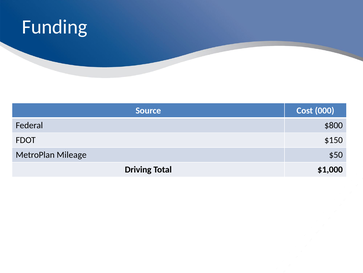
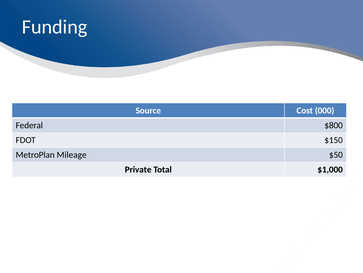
Driving: Driving -> Private (138, 169)
